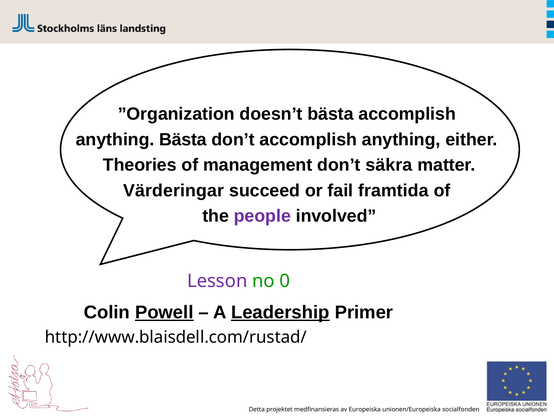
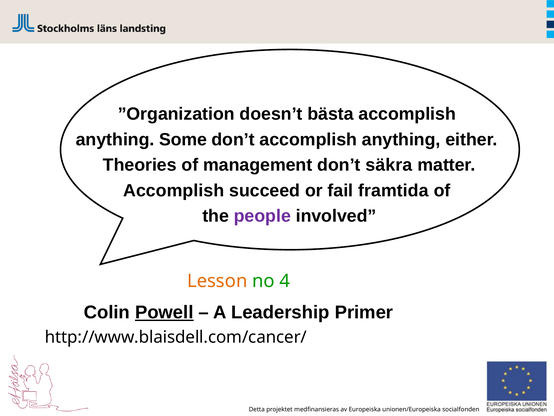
anything Bästa: Bästa -> Some (183, 139)
Värderingar: Värderingar -> Accomplish (174, 190)
Lesson colour: purple -> orange (217, 281)
0: 0 -> 4 (285, 281)
Leadership underline: present -> none (280, 312)
http://www.blaisdell.com/rustad/: http://www.blaisdell.com/rustad/ -> http://www.blaisdell.com/cancer/ (176, 337)
